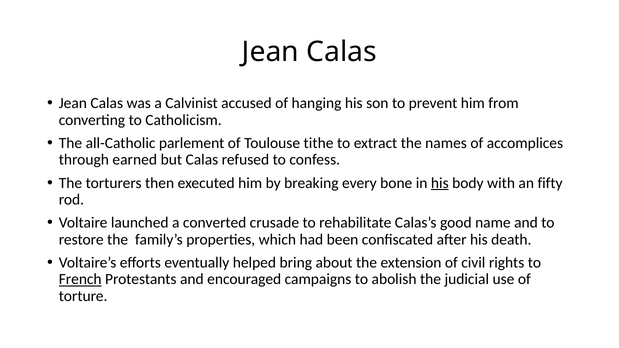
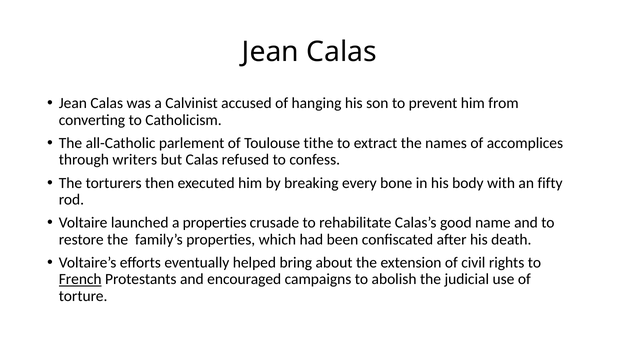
earned: earned -> writers (135, 160)
his underline: present -> none (440, 183)
a converted: converted -> properties (215, 223)
